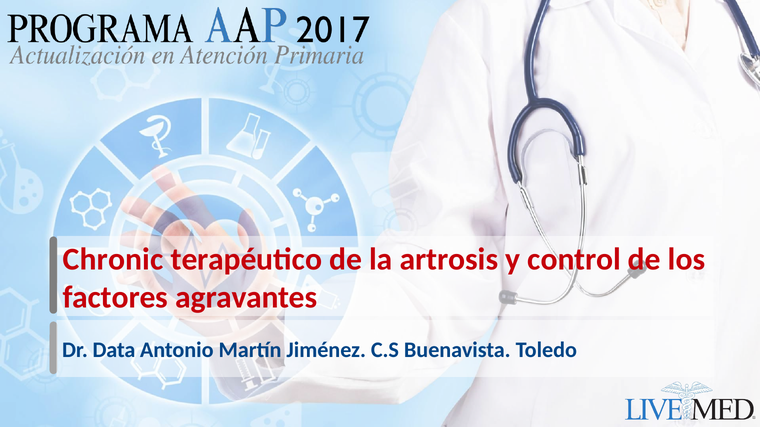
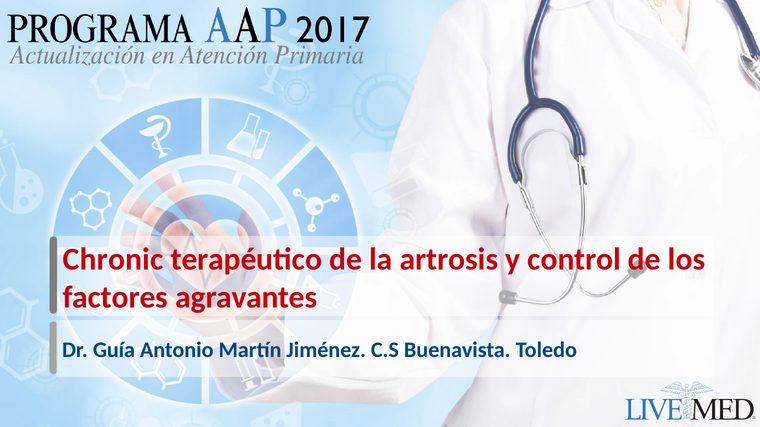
Data: Data -> Guía (114, 350)
